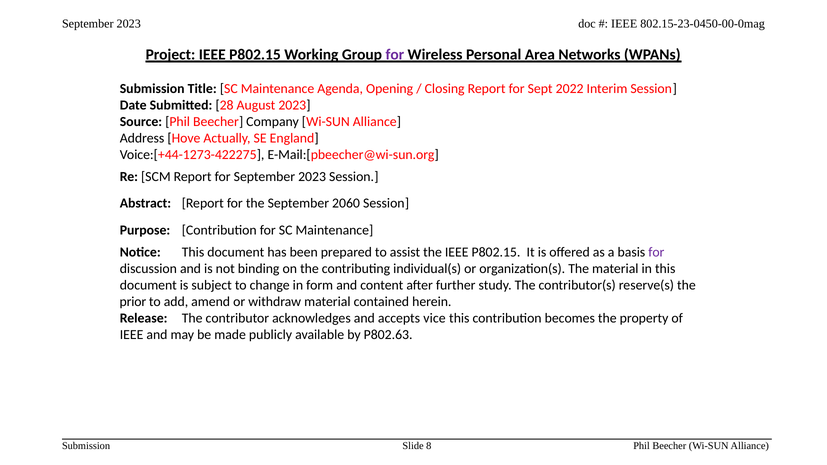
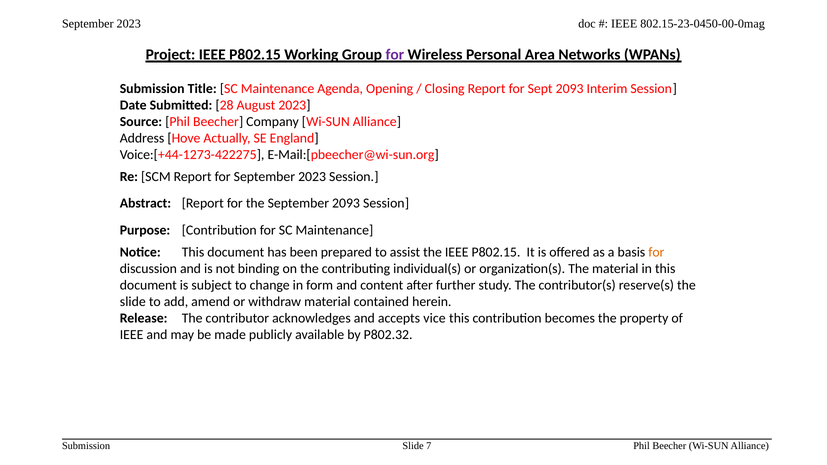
Sept 2022: 2022 -> 2093 (570, 89)
September 2060: 2060 -> 2093 (346, 203)
for colour: purple -> orange (656, 252)
prior: prior -> slide (133, 302)
P802.63: P802.63 -> P802.32 (388, 335)
8: 8 -> 7 (429, 446)
